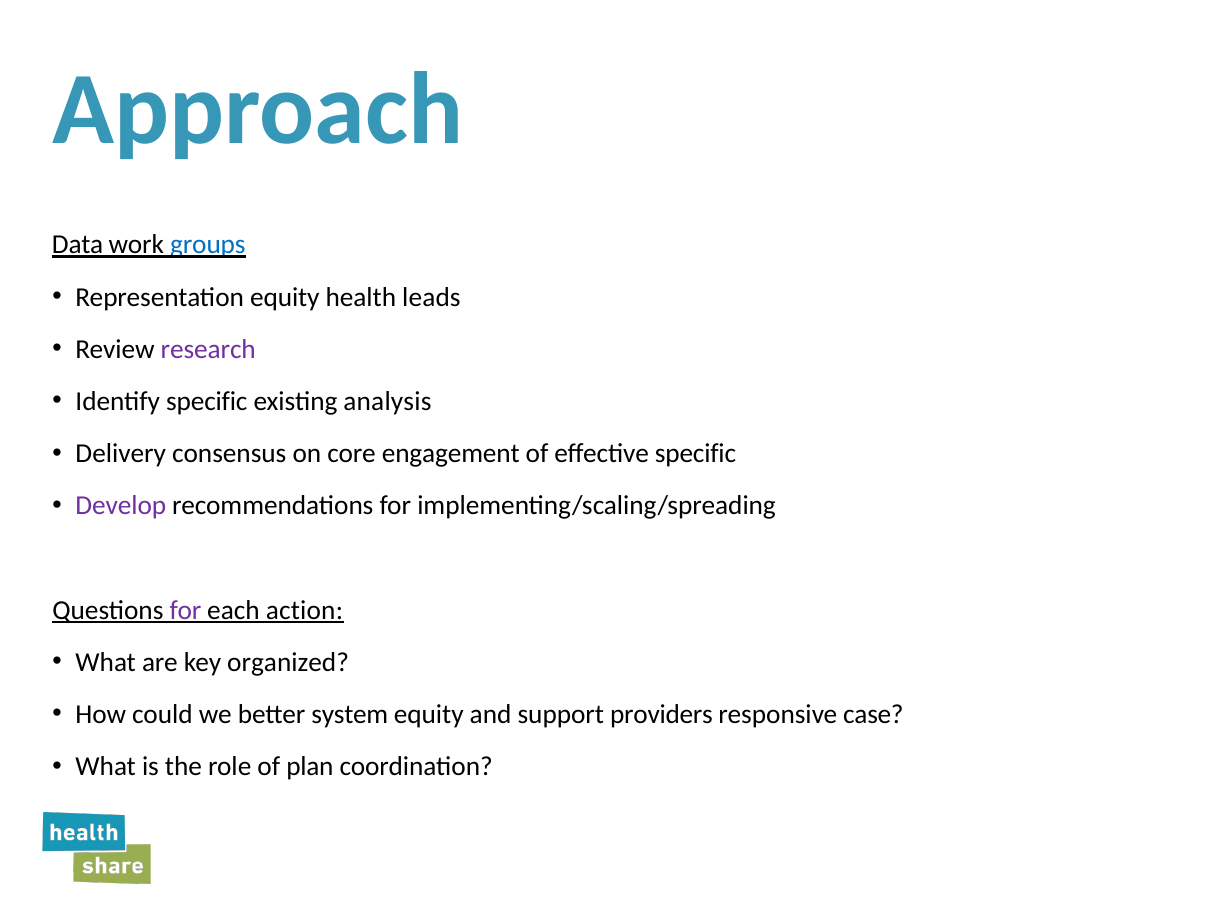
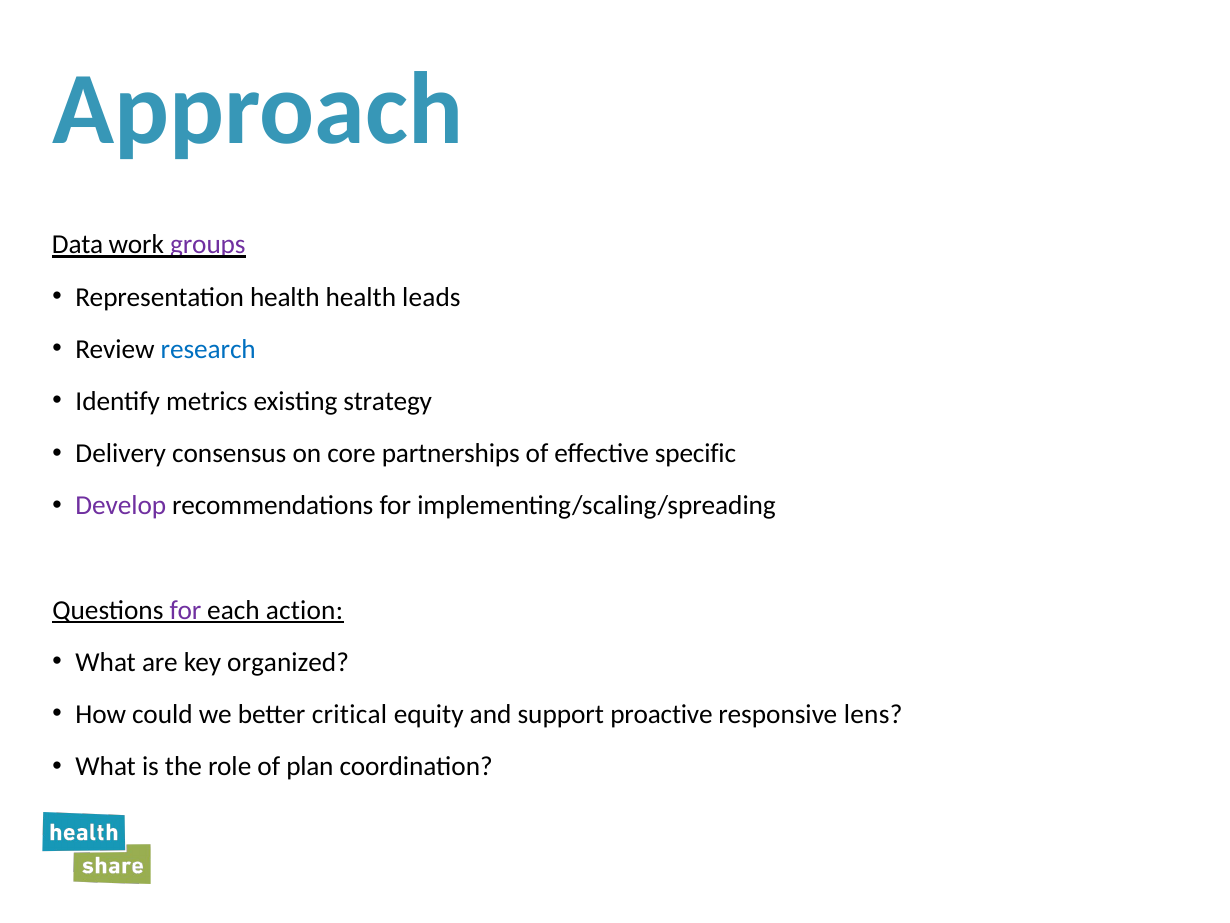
groups colour: blue -> purple (208, 245)
Representation equity: equity -> health (285, 297)
research colour: purple -> blue (208, 349)
Identify specific: specific -> metrics (207, 401)
analysis: analysis -> strategy (388, 401)
engagement: engagement -> partnerships (451, 453)
system: system -> critical (350, 714)
providers: providers -> proactive (661, 714)
case: case -> lens (873, 714)
